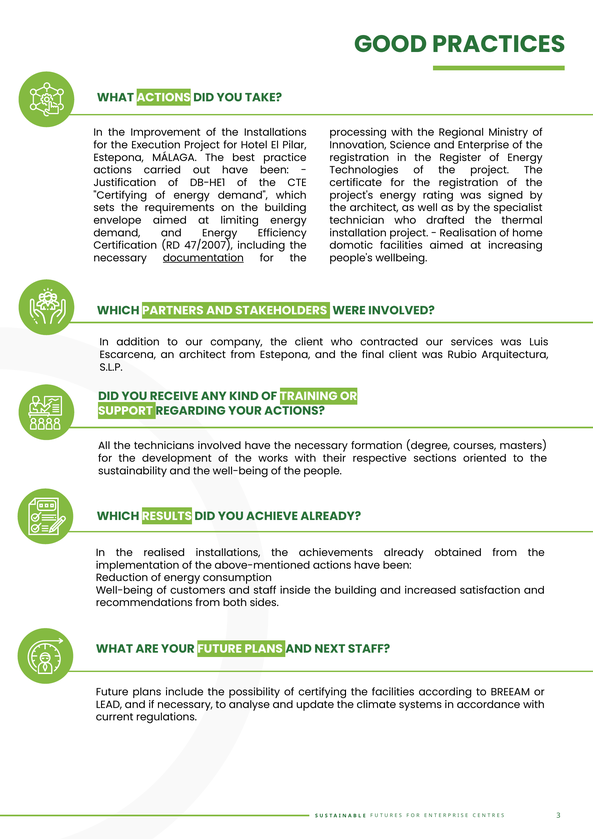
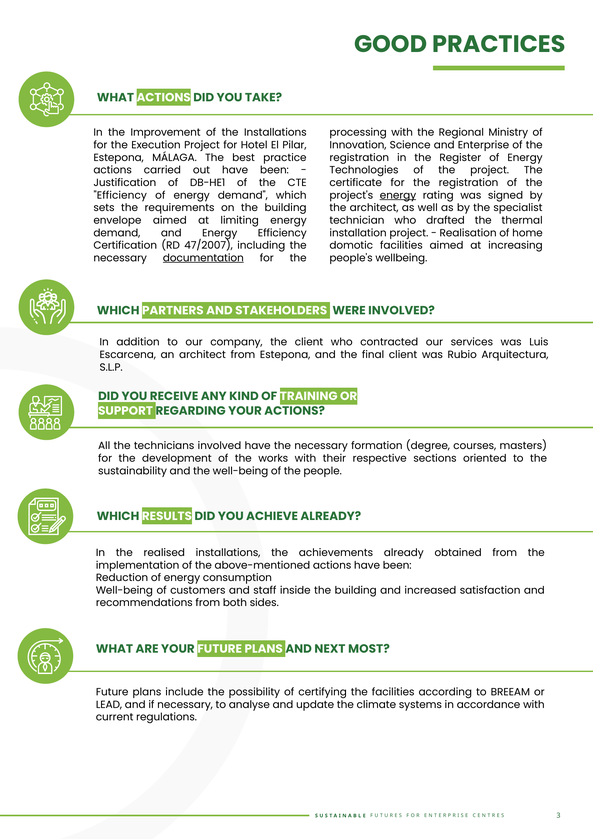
Certifying: Certifying -> Efficiency (120, 195)
energy underline: none -> present (398, 195)
NEXT STAFF: STAFF -> MOST (369, 649)
